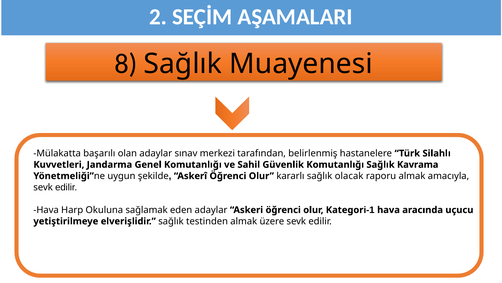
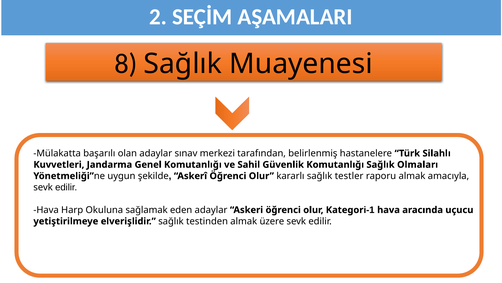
Kavrama: Kavrama -> Olmaları (418, 164)
olacak: olacak -> testler (349, 176)
